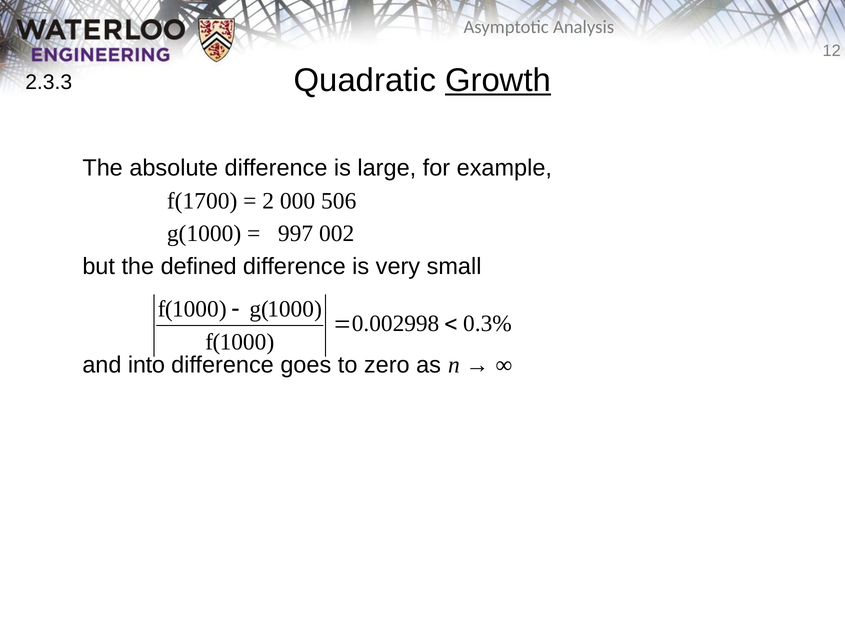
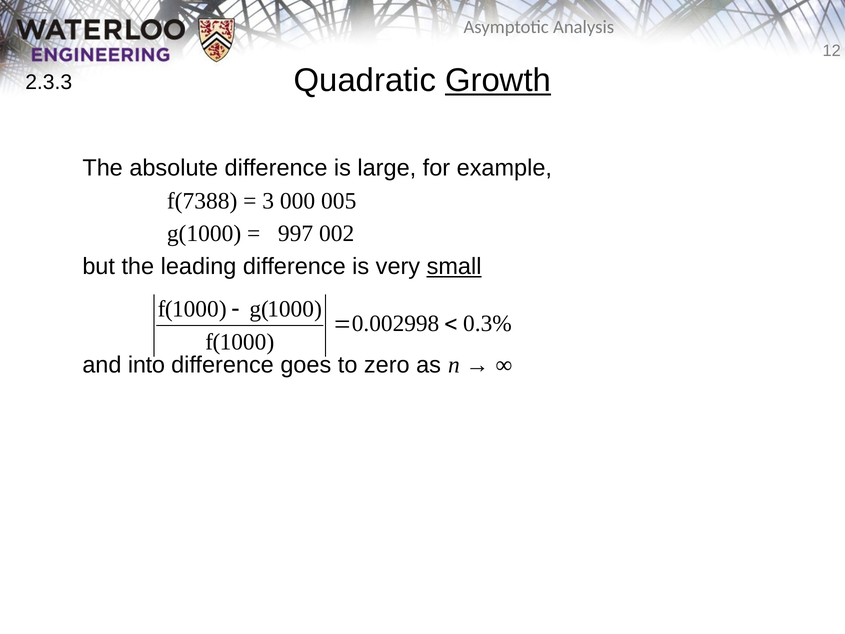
f(1700: f(1700 -> f(7388 (202, 201)
2: 2 -> 3 (268, 201)
506: 506 -> 005 (339, 201)
defined: defined -> leading (199, 266)
small underline: none -> present (454, 266)
